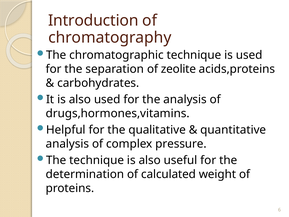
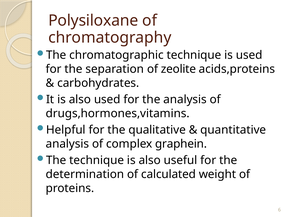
Introduction: Introduction -> Polysiloxane (93, 21)
pressure: pressure -> graphein (181, 144)
